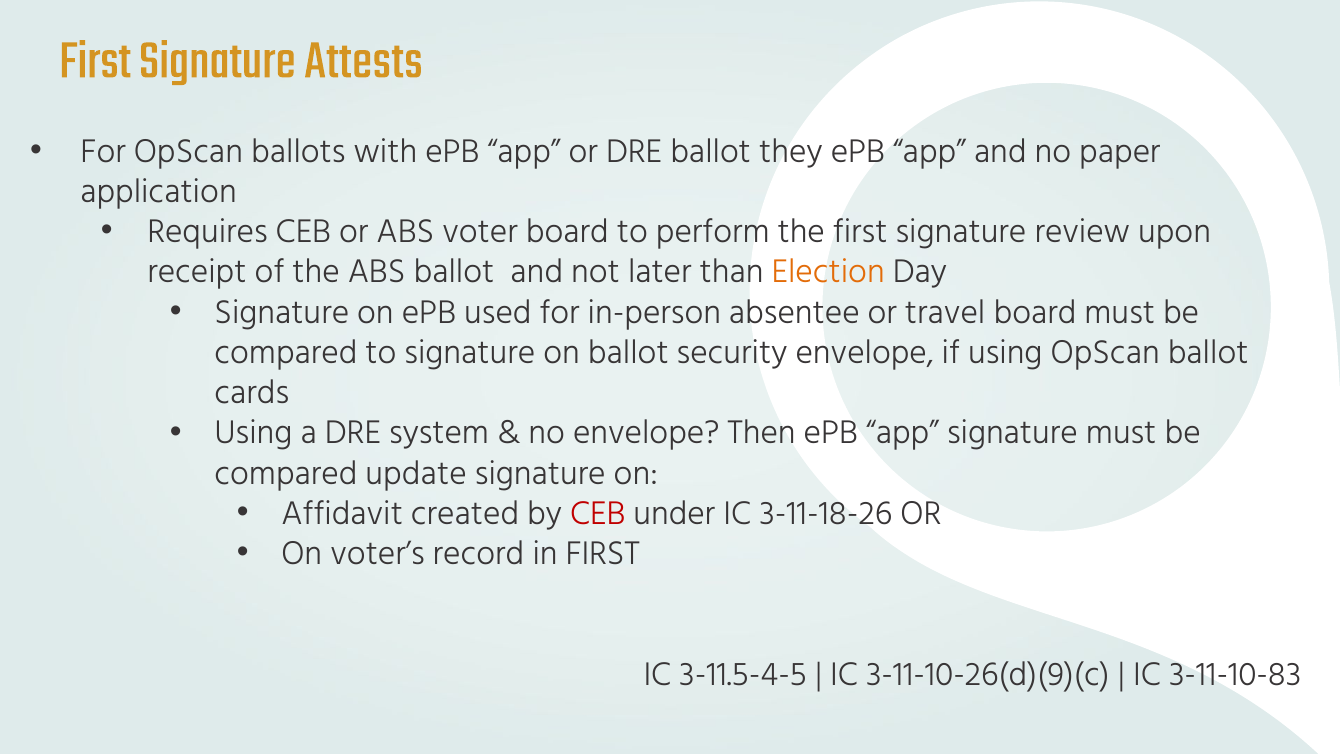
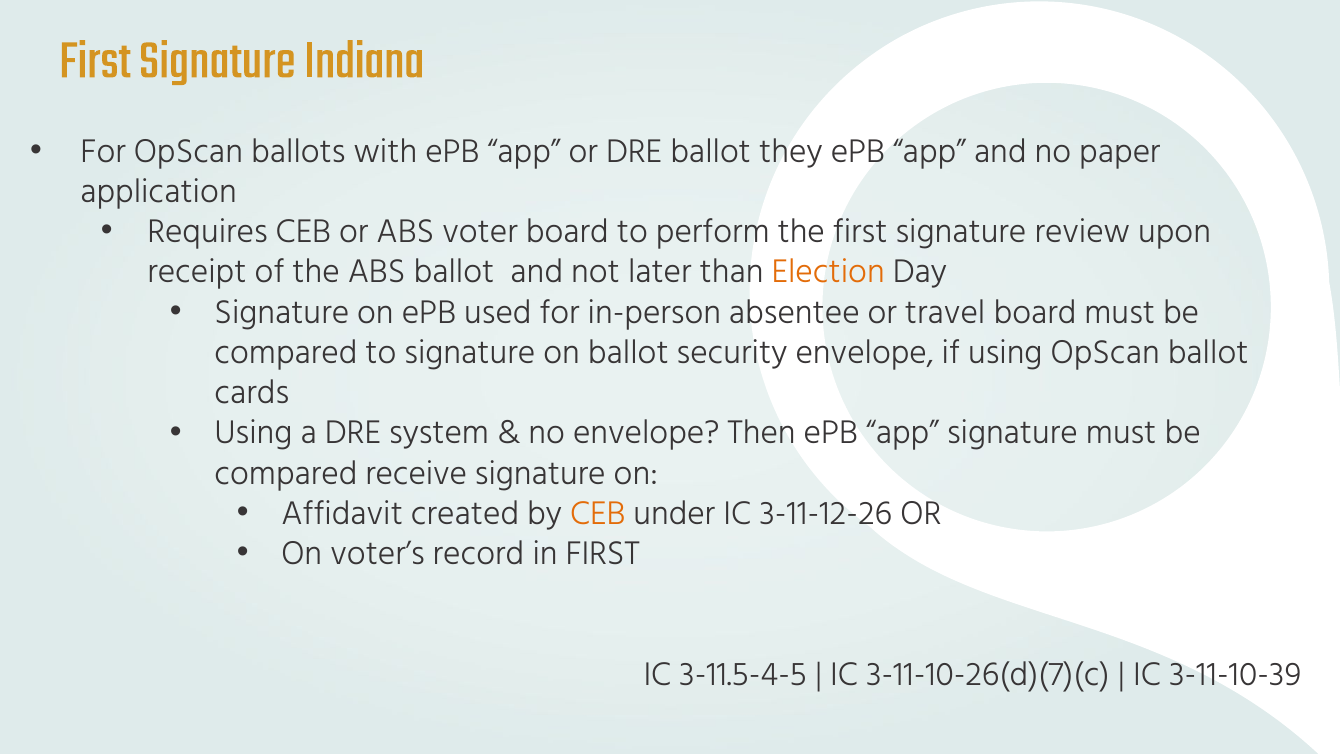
Attests: Attests -> Indiana (364, 59)
update: update -> receive (416, 473)
CEB colour: red -> orange (598, 513)
3-11-18-26: 3-11-18-26 -> 3-11-12-26 (826, 513)
3-11-10-26(d)(9)(c: 3-11-10-26(d)(9)(c -> 3-11-10-26(d)(7)(c (988, 674)
3-11-10-83: 3-11-10-83 -> 3-11-10-39 (1235, 674)
